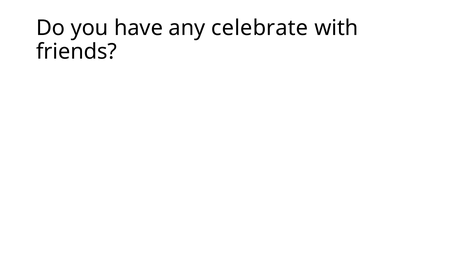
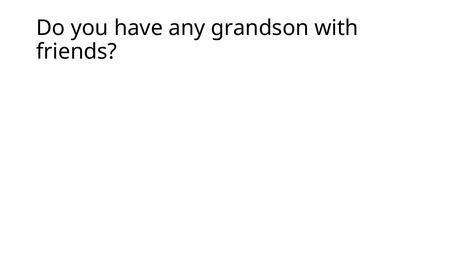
celebrate: celebrate -> grandson (260, 28)
